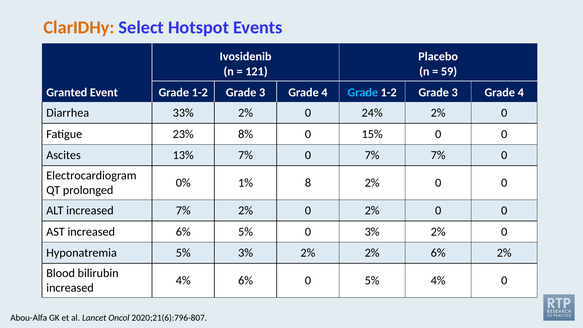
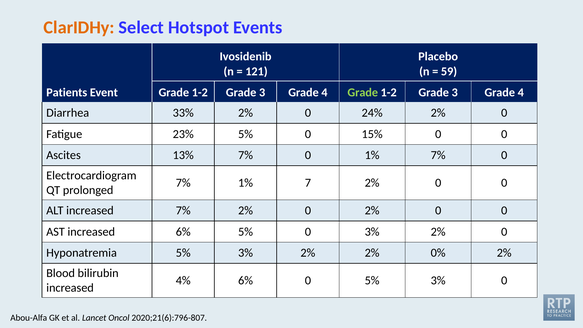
Granted: Granted -> Patients (67, 93)
Grade colour: light blue -> light green (363, 93)
23% 8%: 8% -> 5% (246, 134)
0 7%: 7% -> 1% (372, 155)
0%: 0% -> 7% (183, 183)
8: 8 -> 7 (308, 183)
2% 6%: 6% -> 0% (438, 253)
0 5% 4%: 4% -> 3% (438, 280)
